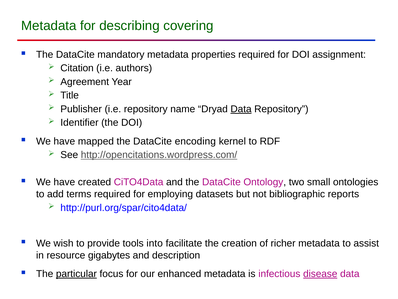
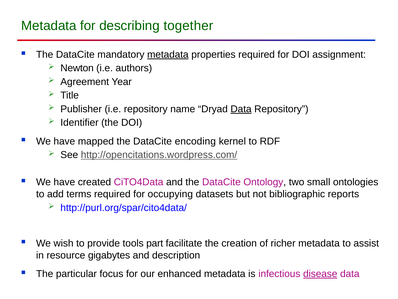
covering: covering -> together (188, 26)
metadata underline: none -> present (168, 54)
Citation: Citation -> Newton (77, 68)
employing: employing -> occupying (170, 194)
into: into -> part (155, 243)
particular underline: present -> none (76, 273)
